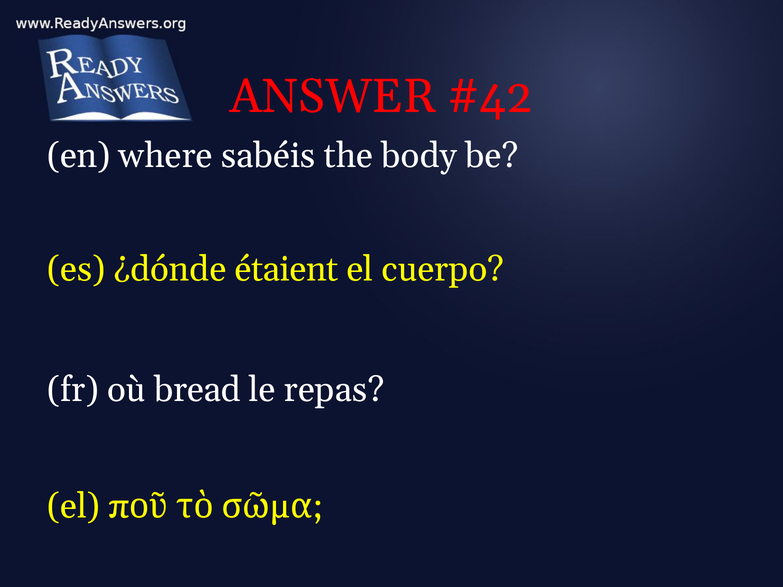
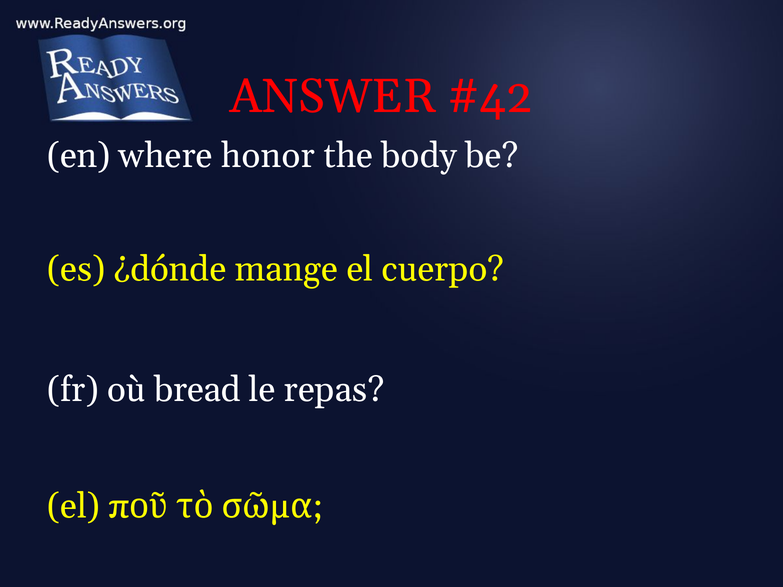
sabéis: sabéis -> honor (268, 156)
étaient: étaient -> mange (286, 270)
